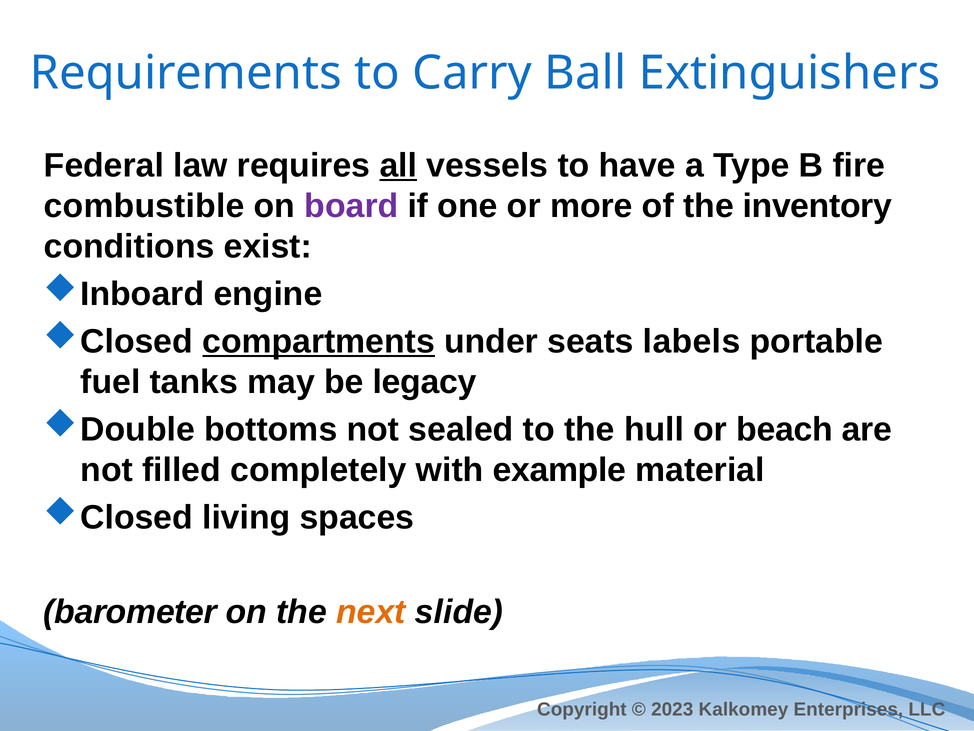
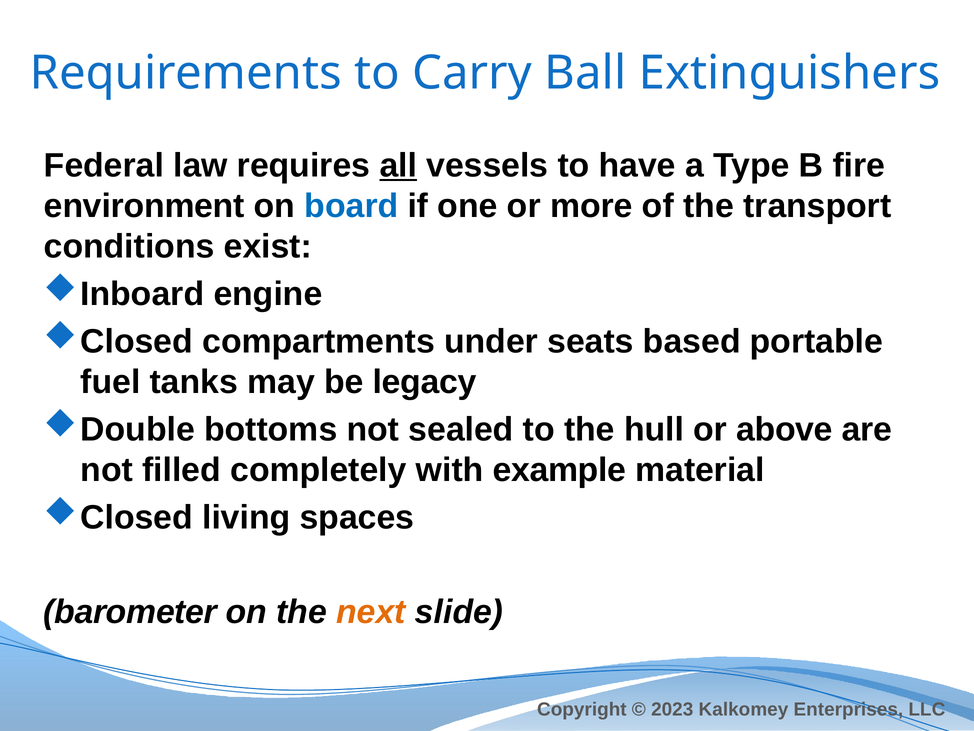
combustible: combustible -> environment (144, 206)
board colour: purple -> blue (351, 206)
inventory: inventory -> transport (817, 206)
compartments underline: present -> none (319, 341)
labels: labels -> based (692, 341)
beach: beach -> above (784, 429)
